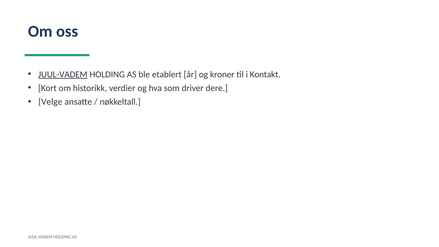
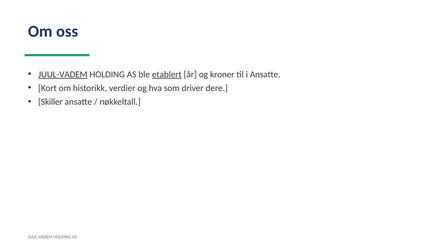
etablert underline: none -> present (167, 74)
i Kontakt: Kontakt -> Ansatte (265, 74)
Velge: Velge -> Skiller (50, 102)
